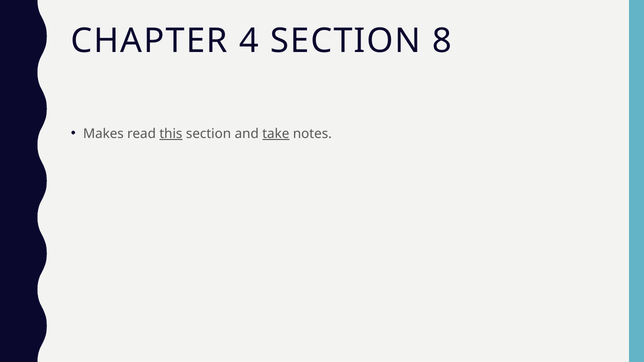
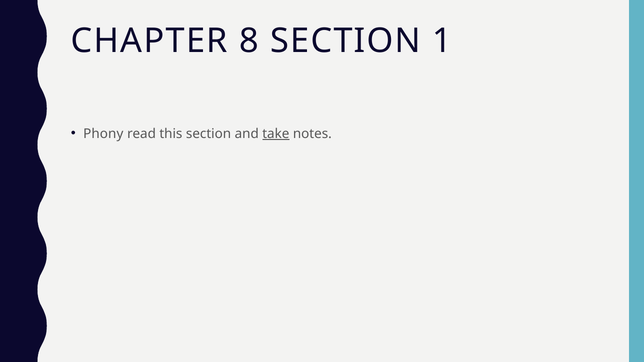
4: 4 -> 8 (249, 41)
8: 8 -> 1 (442, 41)
Makes: Makes -> Phony (103, 134)
this underline: present -> none (171, 134)
